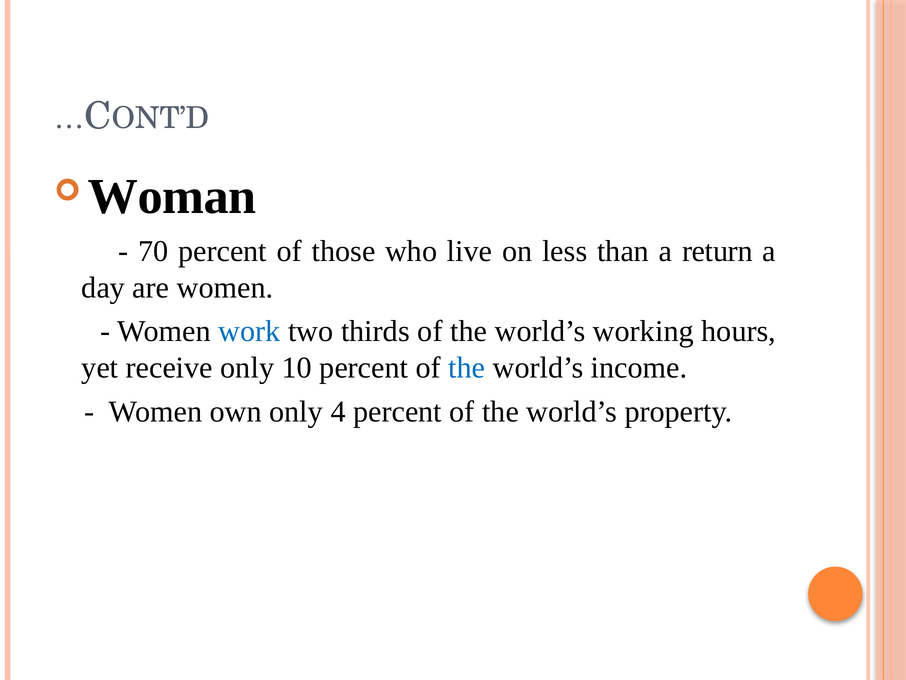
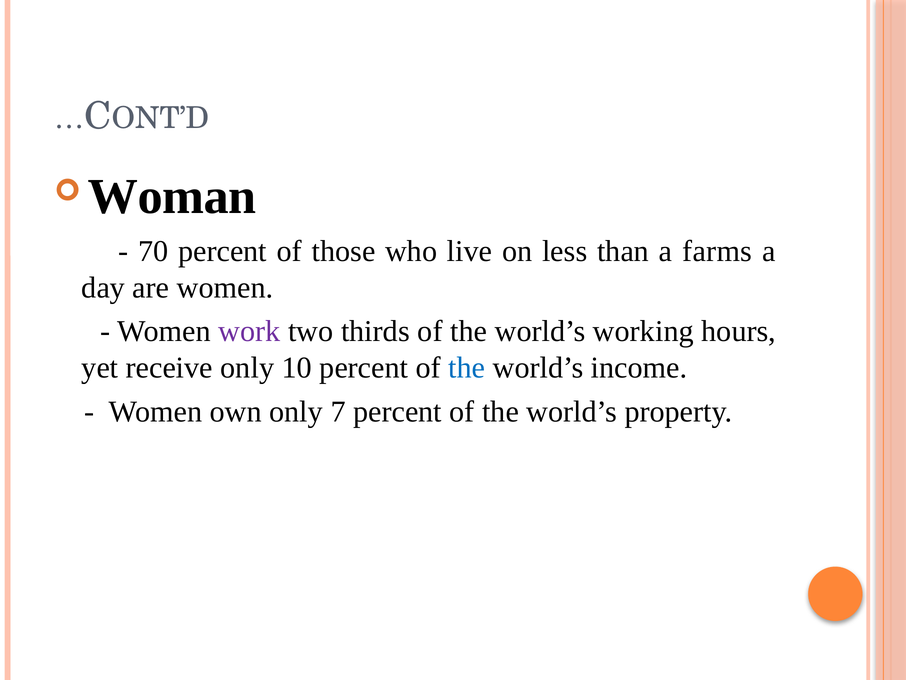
return: return -> farms (717, 251)
work colour: blue -> purple (249, 331)
4: 4 -> 7 (338, 411)
